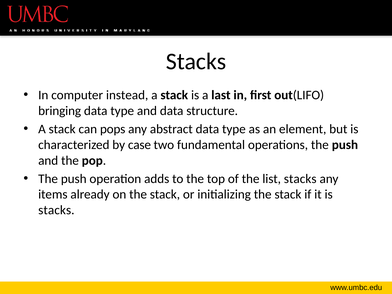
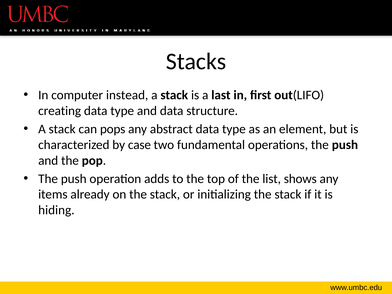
bringing: bringing -> creating (60, 111)
list stacks: stacks -> shows (300, 179)
stacks: stacks -> hiding (56, 210)
